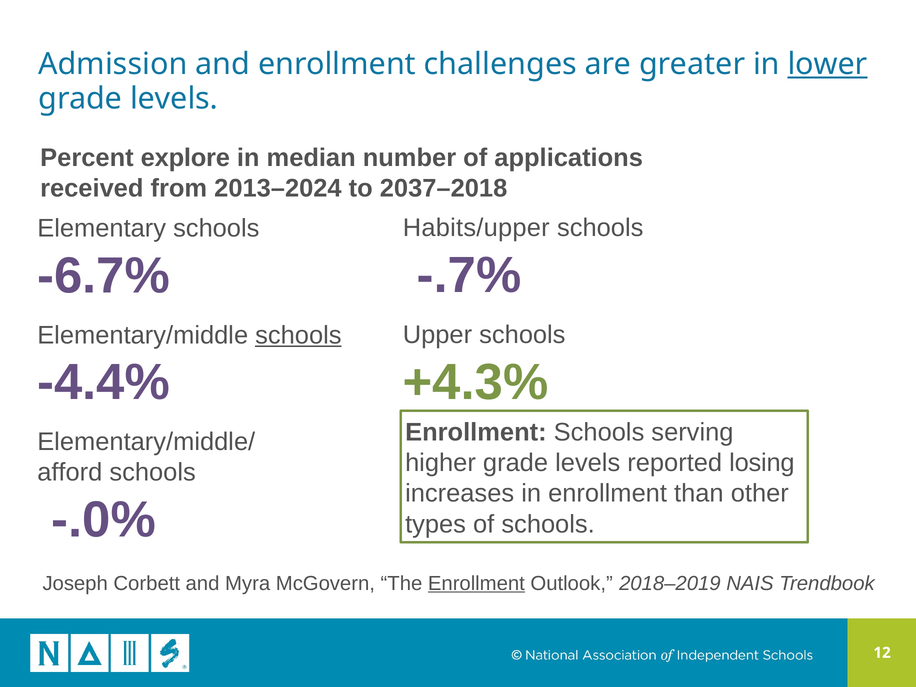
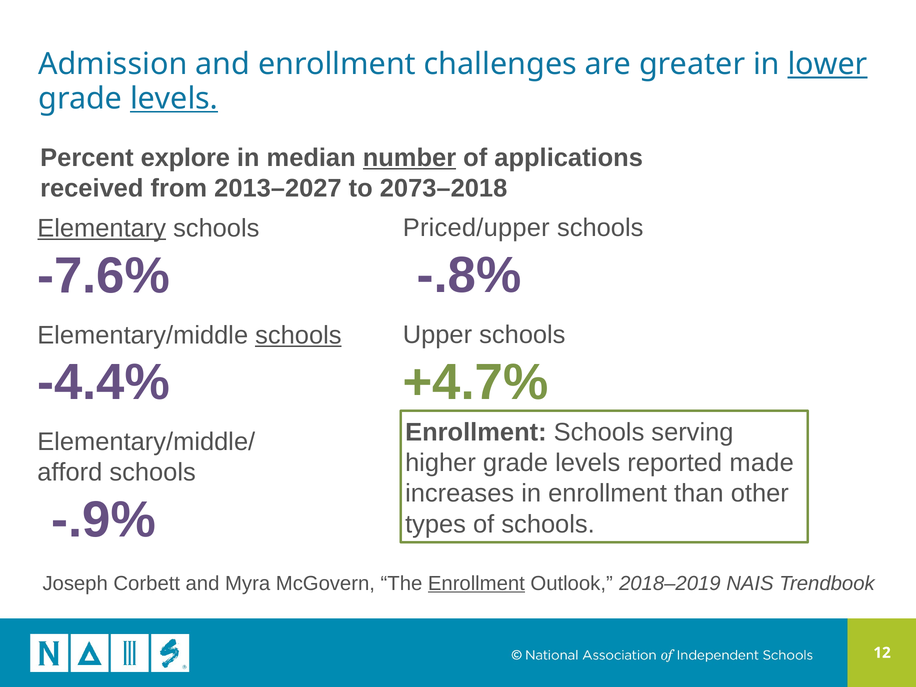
levels underline: none -> present (174, 99)
number underline: none -> present (409, 158)
2013–2024: 2013–2024 -> 2013–2027 (278, 188)
2037–2018: 2037–2018 -> 2073–2018 (444, 188)
Habits/upper: Habits/upper -> Priced/upper (476, 228)
Elementary underline: none -> present (102, 228)
-.7%: -.7% -> -.8% (469, 275)
-6.7%: -6.7% -> -7.6% (104, 276)
+4.3%: +4.3% -> +4.7% (476, 382)
losing: losing -> made (762, 463)
-.0%: -.0% -> -.9% (104, 520)
